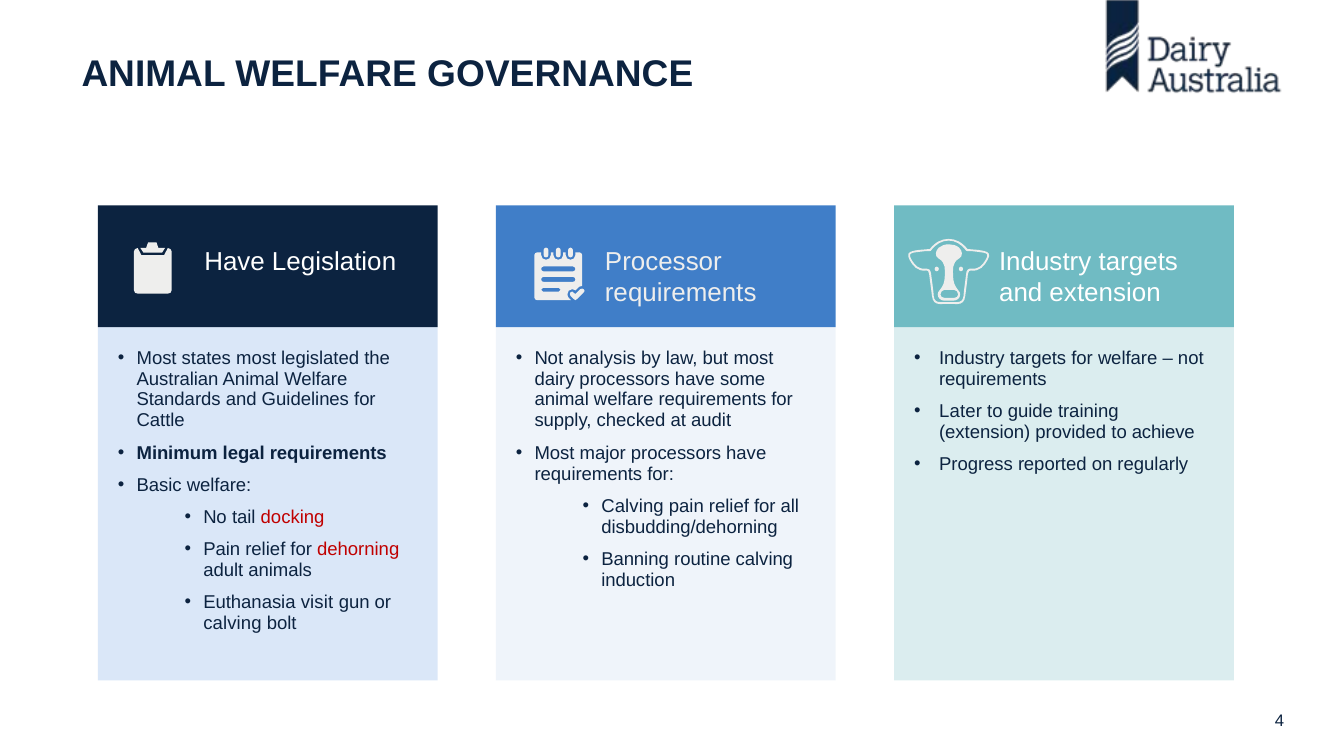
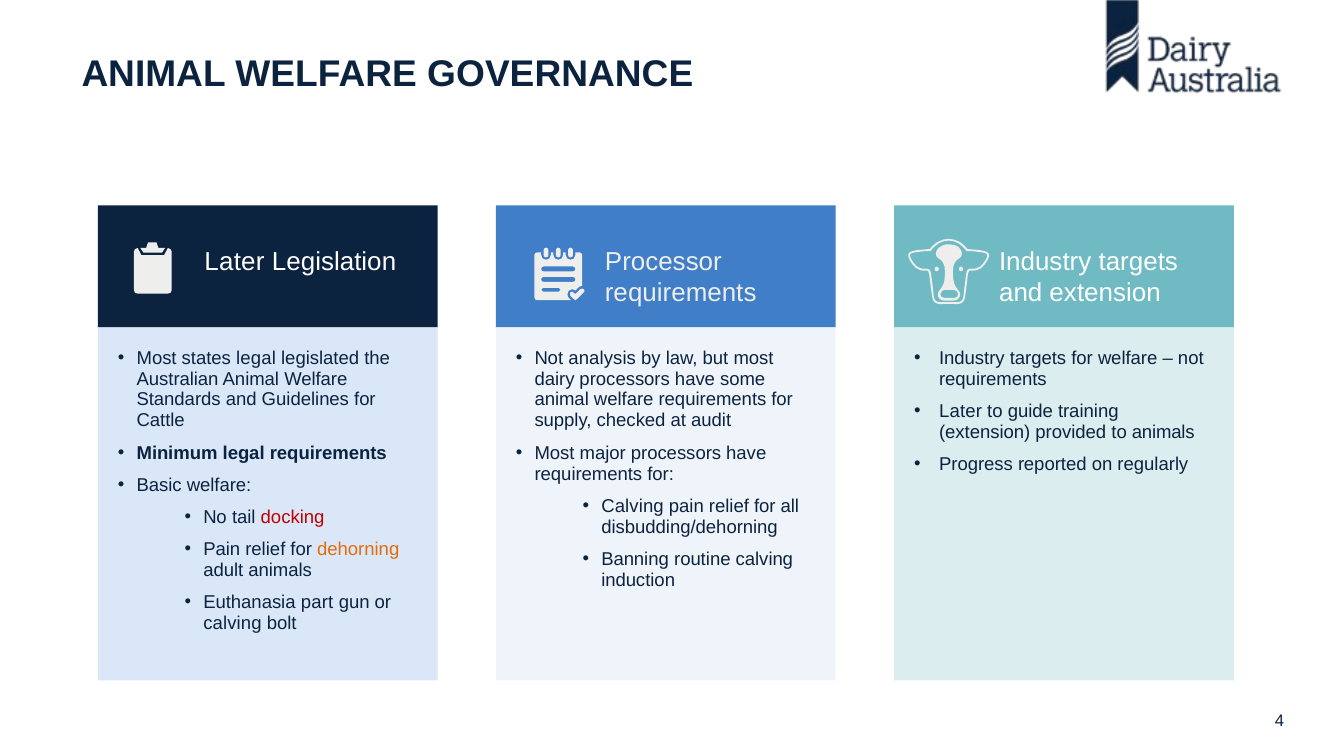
Have: Have -> Later (234, 262)
states most: most -> legal (256, 358)
to achieve: achieve -> animals (1163, 432)
dehorning colour: red -> orange (358, 549)
visit: visit -> part (317, 602)
